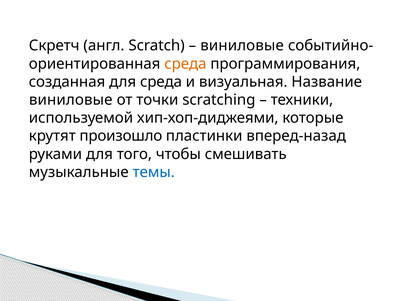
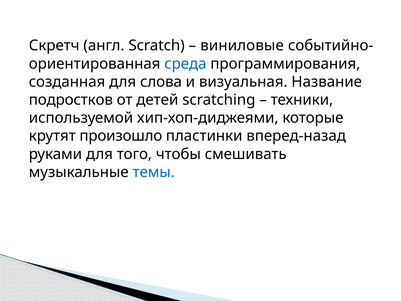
среда colour: orange -> blue (185, 64)
для среда: среда -> слова (161, 82)
виниловые: виниловые -> подростков (71, 100)
точки: точки -> детей (157, 100)
